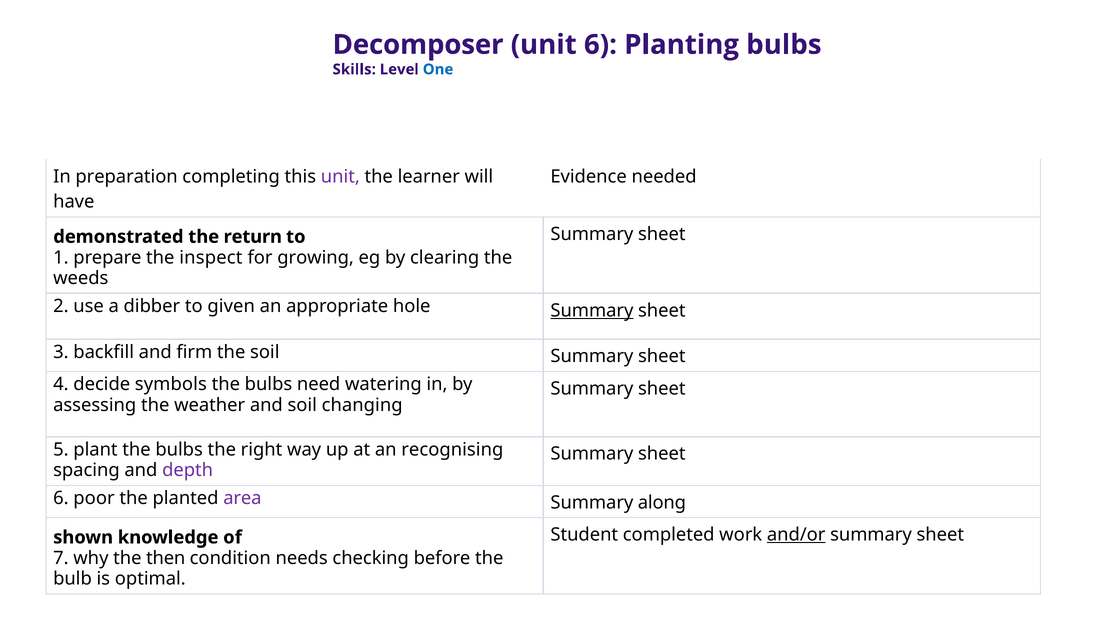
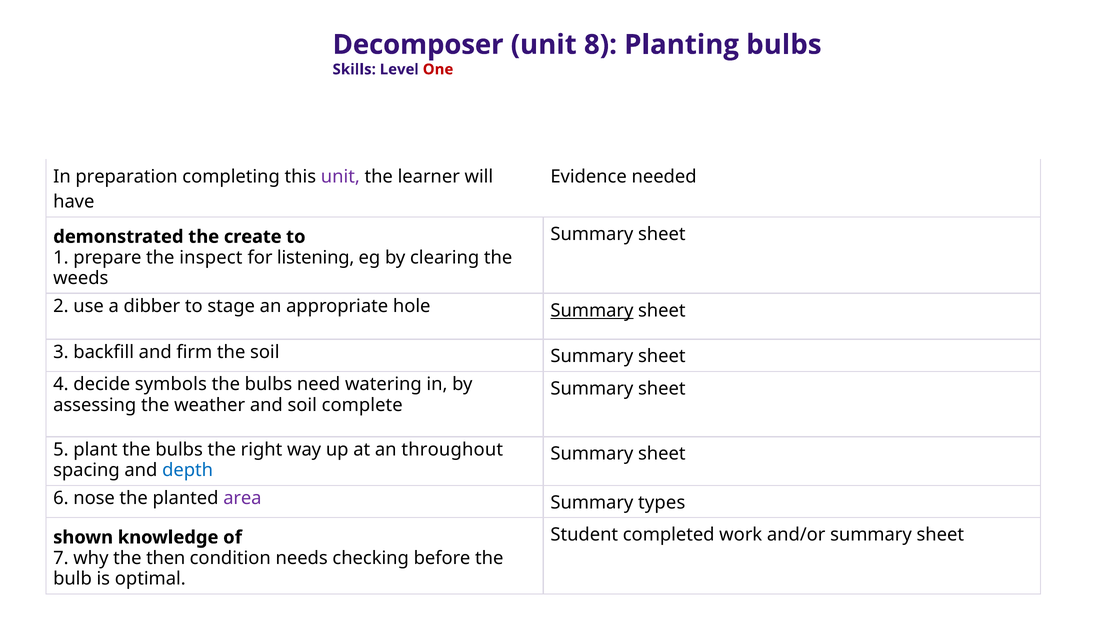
unit 6: 6 -> 8 (600, 45)
One colour: blue -> red (438, 69)
return: return -> create (253, 237)
growing: growing -> listening (316, 257)
given: given -> stage (231, 306)
changing: changing -> complete (362, 405)
recognising: recognising -> throughout (452, 449)
depth colour: purple -> blue (188, 470)
poor: poor -> nose (94, 498)
along: along -> types (662, 502)
and/or underline: present -> none (796, 534)
